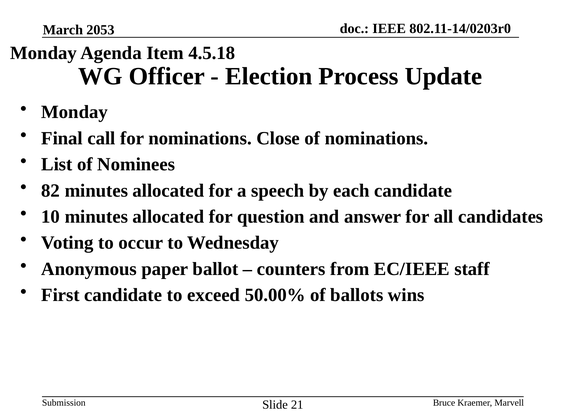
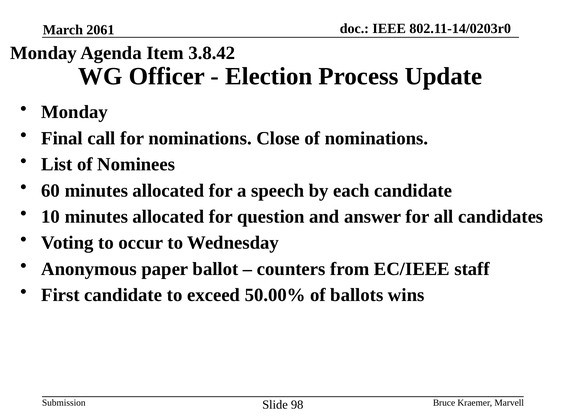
2053: 2053 -> 2061 (100, 30)
4.5.18: 4.5.18 -> 3.8.42 (212, 53)
82: 82 -> 60 (51, 191)
21: 21 -> 98 (297, 406)
